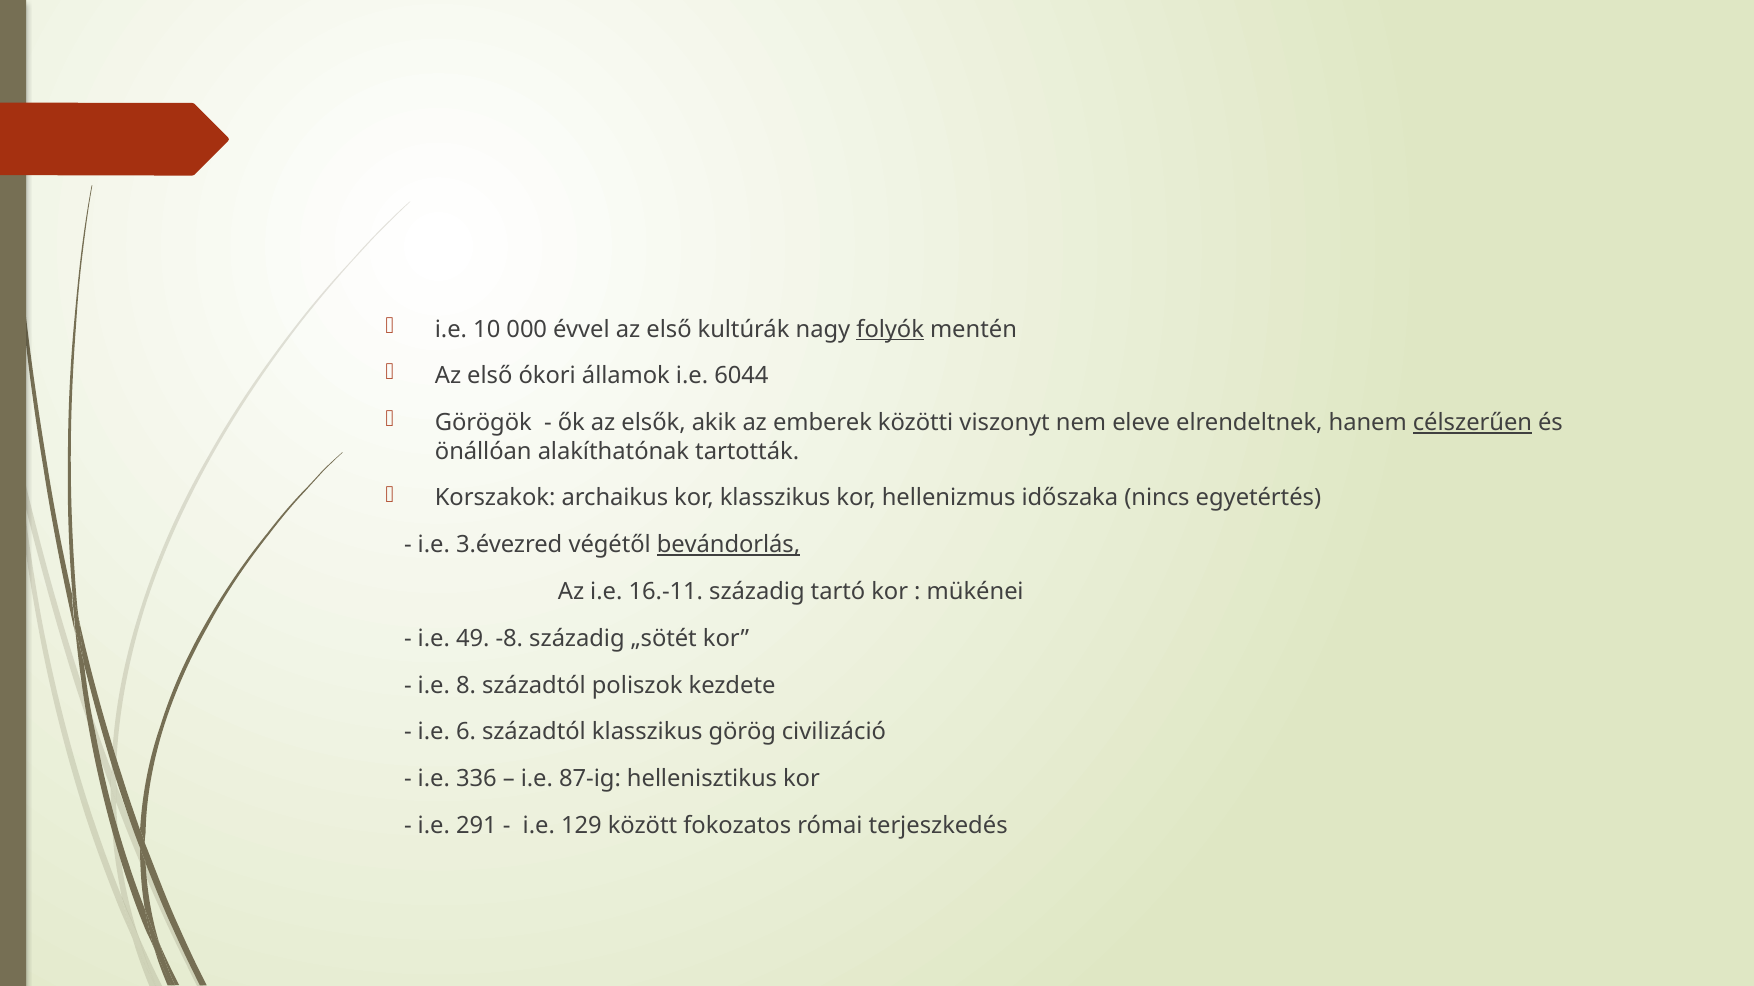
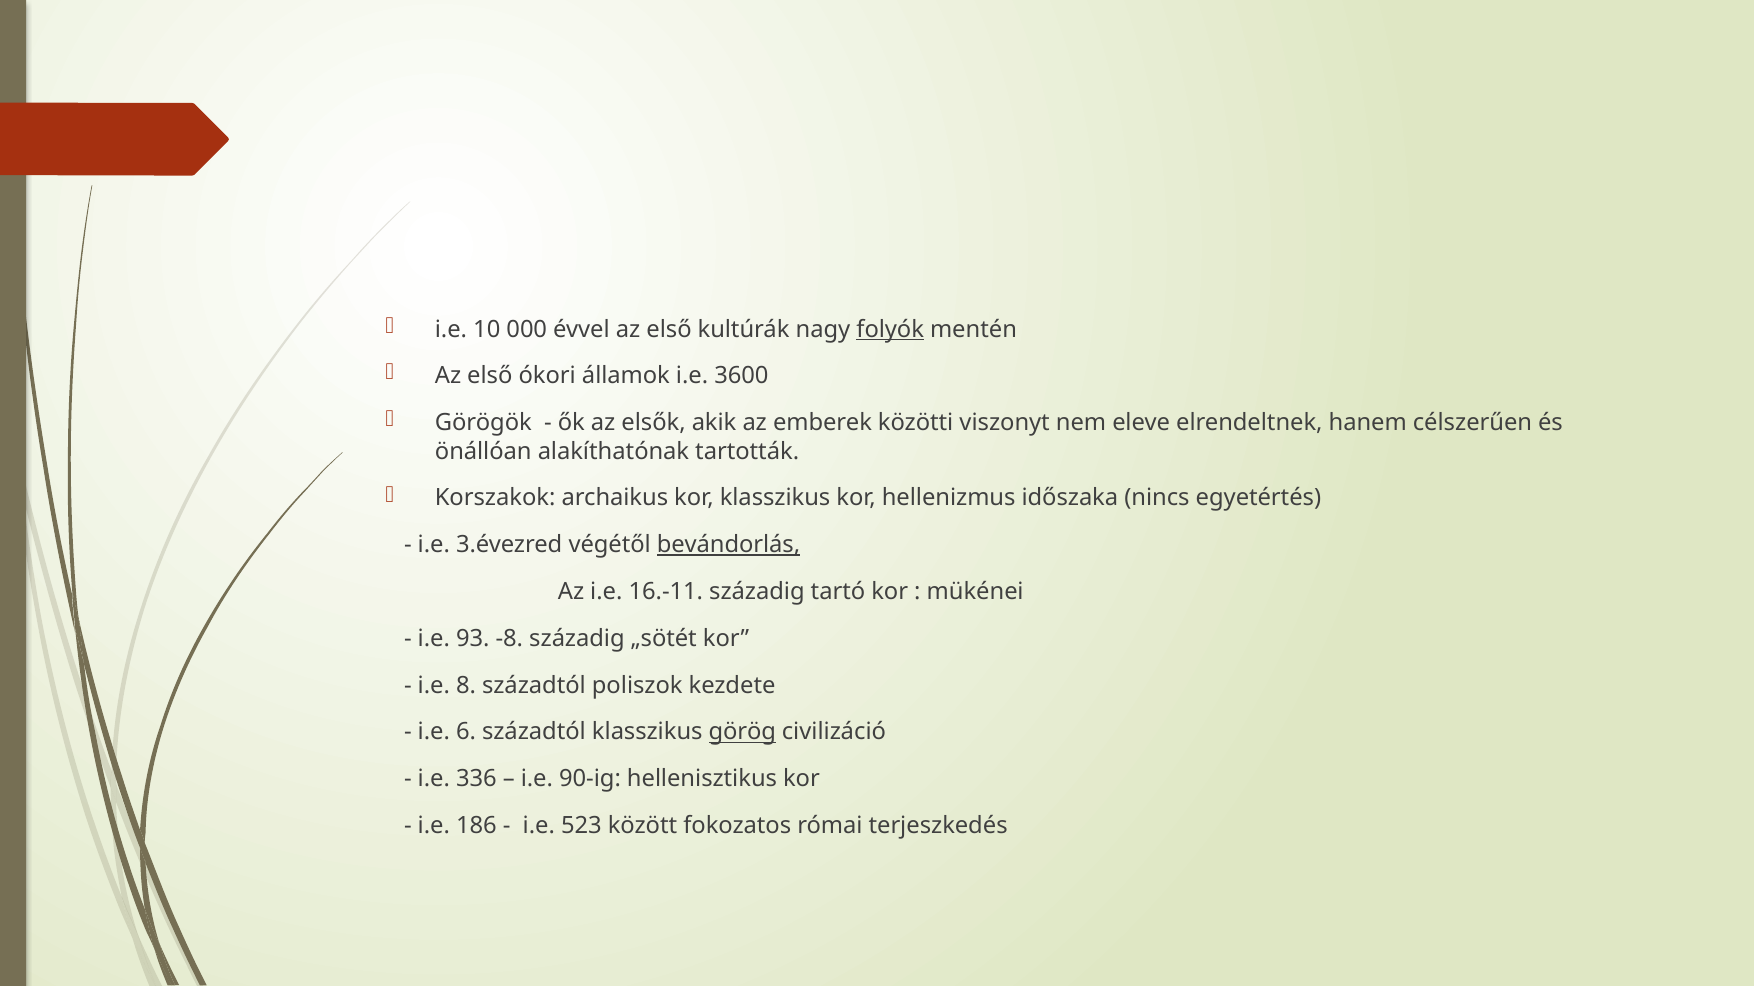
6044: 6044 -> 3600 (741, 376)
célszerűen underline: present -> none (1473, 423)
49: 49 -> 93 (473, 639)
görög underline: none -> present (742, 733)
87-ig: 87-ig -> 90-ig (590, 779)
291: 291 -> 186 (476, 826)
129: 129 -> 523 (581, 826)
